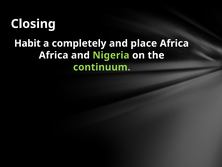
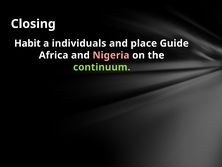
completely: completely -> individuals (79, 43)
place Africa: Africa -> Guide (174, 43)
Nigeria colour: light green -> pink (111, 55)
